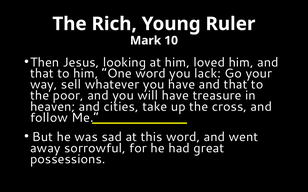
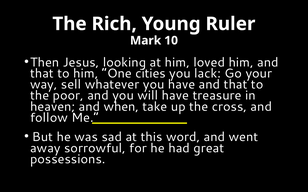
One word: word -> cities (151, 74)
cities: cities -> when (121, 107)
